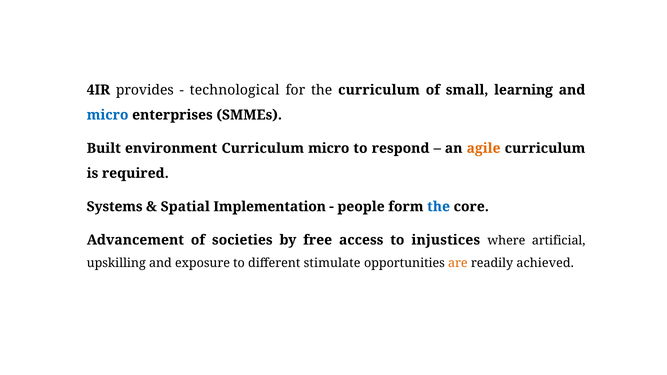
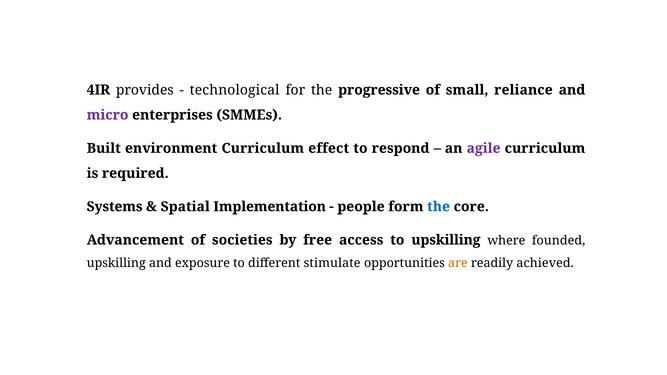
the curriculum: curriculum -> progressive (379, 90)
learning: learning -> reliance (523, 90)
micro colour: blue -> purple (108, 115)
Curriculum micro: micro -> effect (329, 148)
agile colour: orange -> purple (484, 148)
to injustices: injustices -> upskilling (446, 240)
artificial: artificial -> founded (559, 241)
